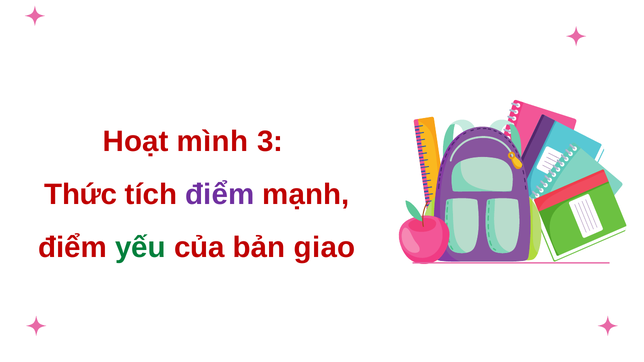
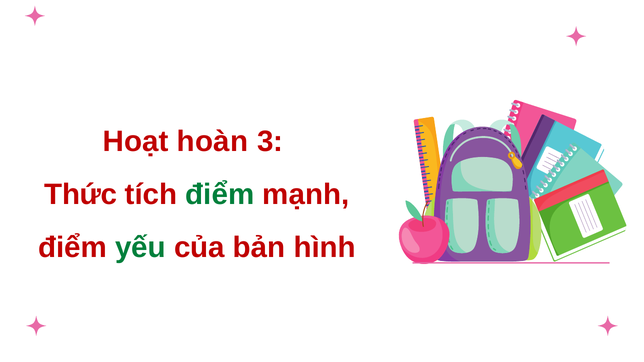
mình: mình -> hoàn (213, 141)
điểm colour: purple -> green (220, 195)
giao: giao -> hình (325, 248)
